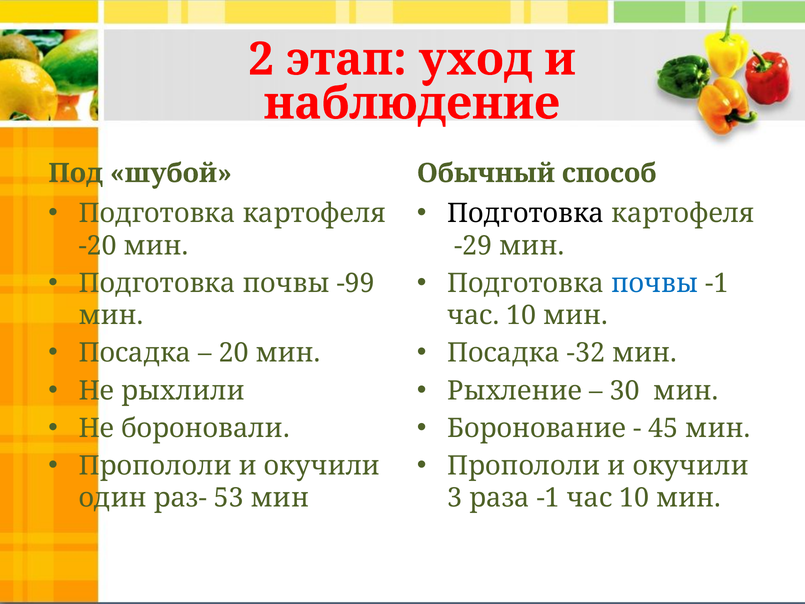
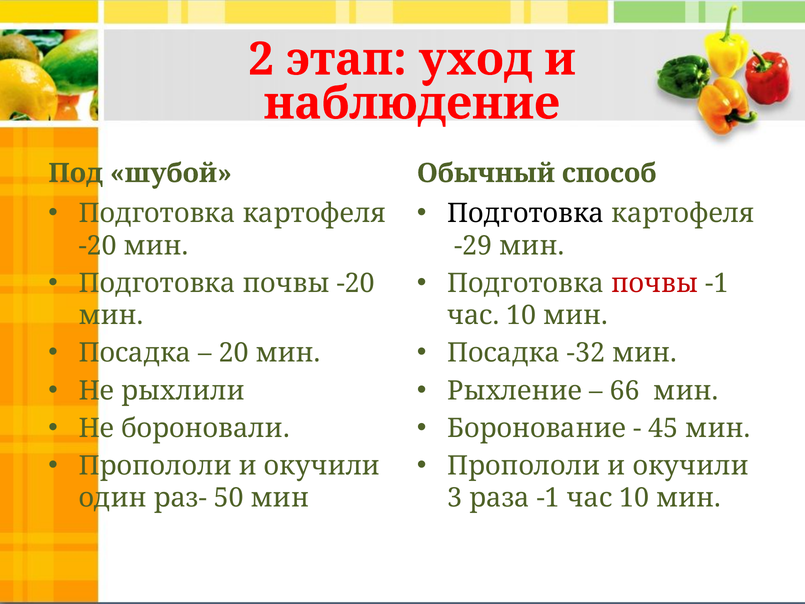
почвы -99: -99 -> -20 (356, 283)
почвы colour: blue -> red (655, 283)
30: 30 -> 66 (625, 391)
53: 53 -> 50 (229, 498)
